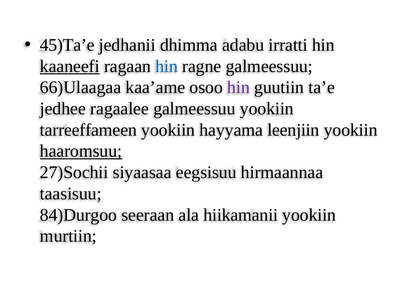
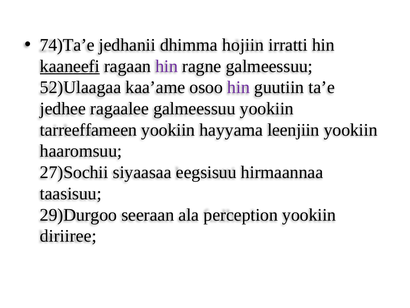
45)Ta’e: 45)Ta’e -> 74)Ta’e (67, 45)
adabu: adabu -> hojiin (243, 45)
hin colour: blue -> purple (167, 66)
66)Ulaagaa: 66)Ulaagaa -> 52)Ulaagaa (81, 87)
haaromsuu underline: present -> none (81, 151)
84)Durgoo: 84)Durgoo -> 29)Durgoo (79, 214)
hiikamanii: hiikamanii -> perception (241, 214)
murtiin: murtiin -> diriiree (68, 236)
